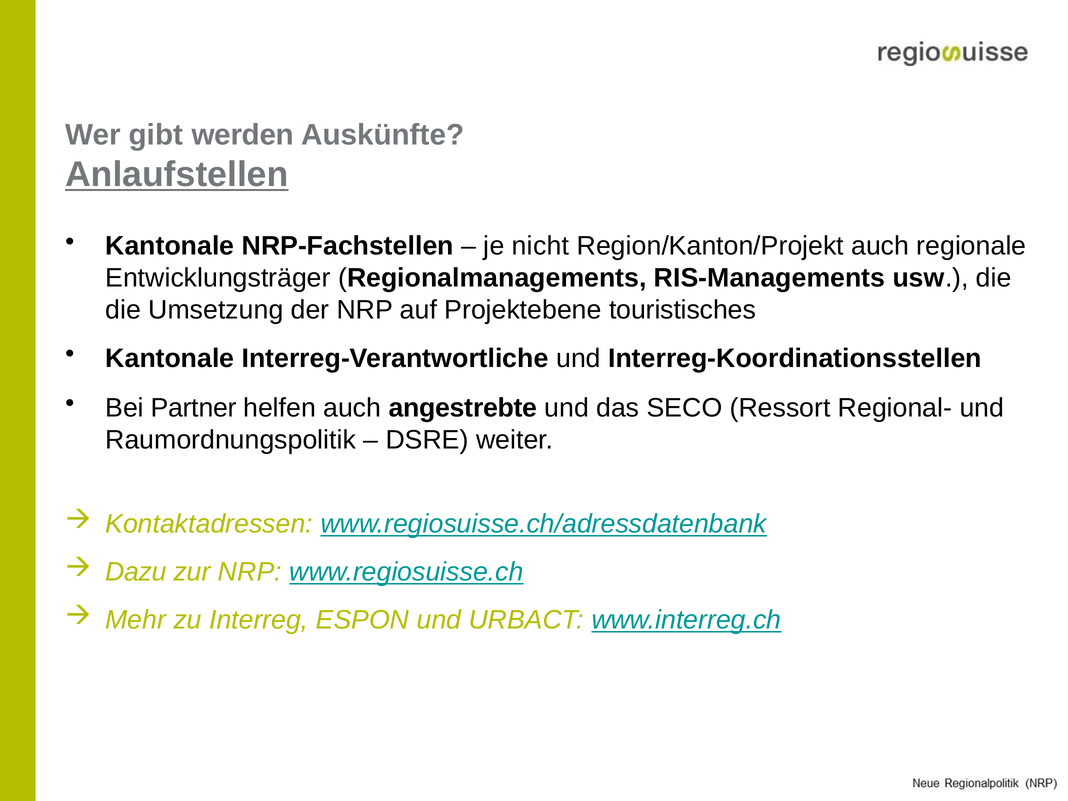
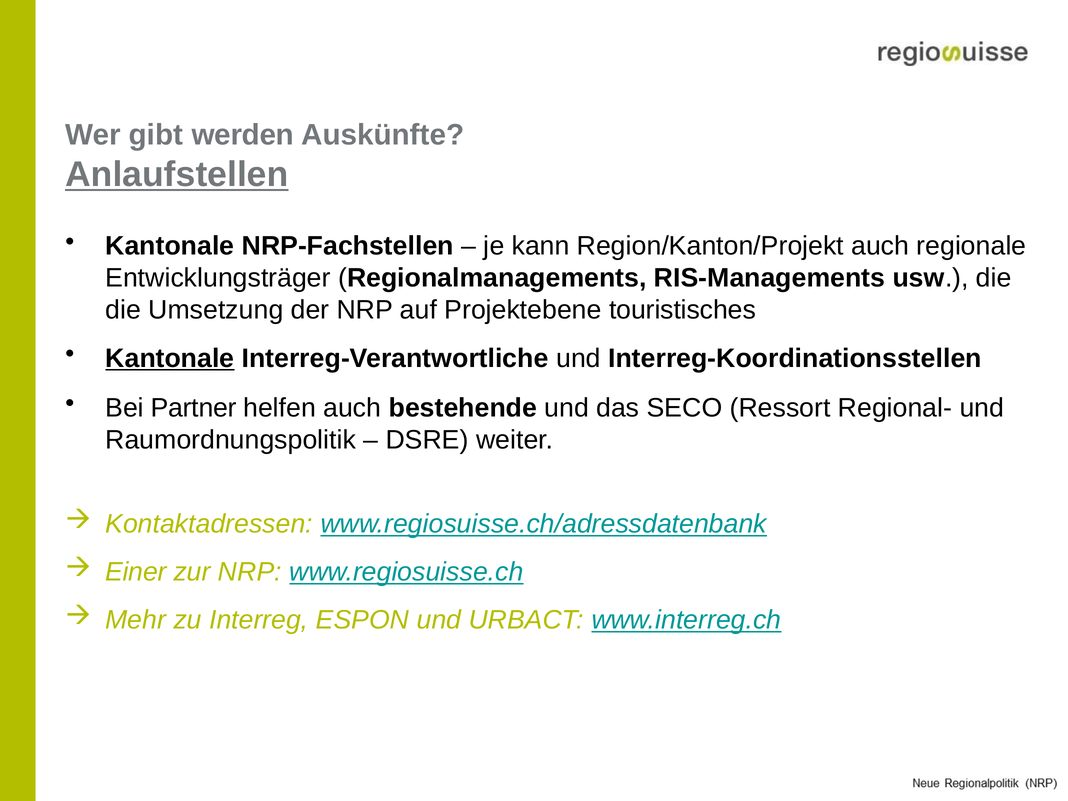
nicht: nicht -> kann (541, 246)
Kantonale underline: none -> present (170, 358)
angestrebte: angestrebte -> bestehende (463, 408)
Dazu: Dazu -> Einer (136, 572)
